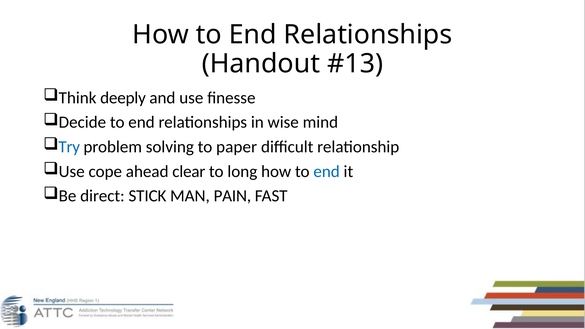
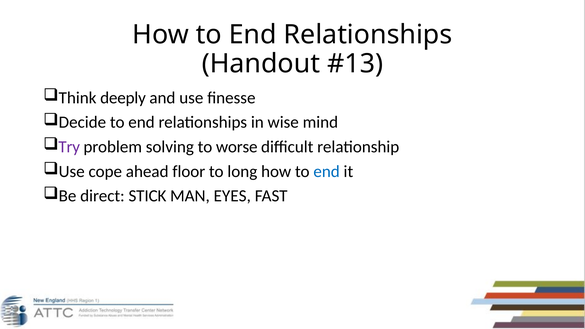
Try colour: blue -> purple (69, 147)
paper: paper -> worse (237, 147)
clear: clear -> floor (189, 171)
PAIN: PAIN -> EYES (232, 196)
